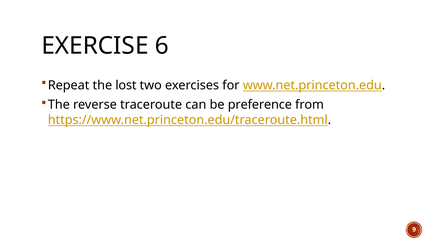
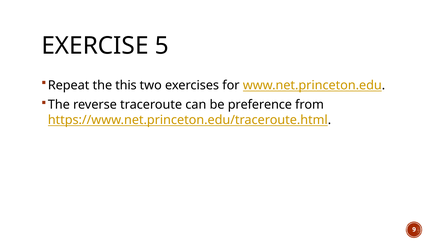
6: 6 -> 5 (162, 46)
lost: lost -> this (126, 85)
